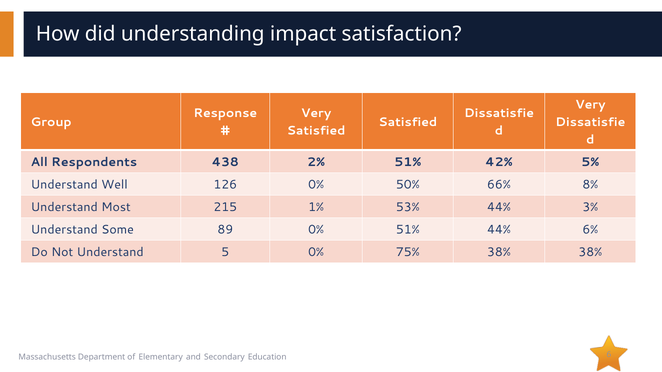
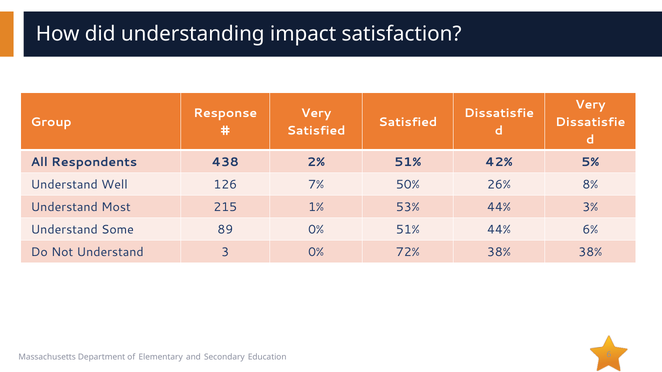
126 0%: 0% -> 7% (316, 185)
66%: 66% -> 26% (499, 185)
5: 5 -> 3 (225, 252)
75%: 75% -> 72% (408, 252)
